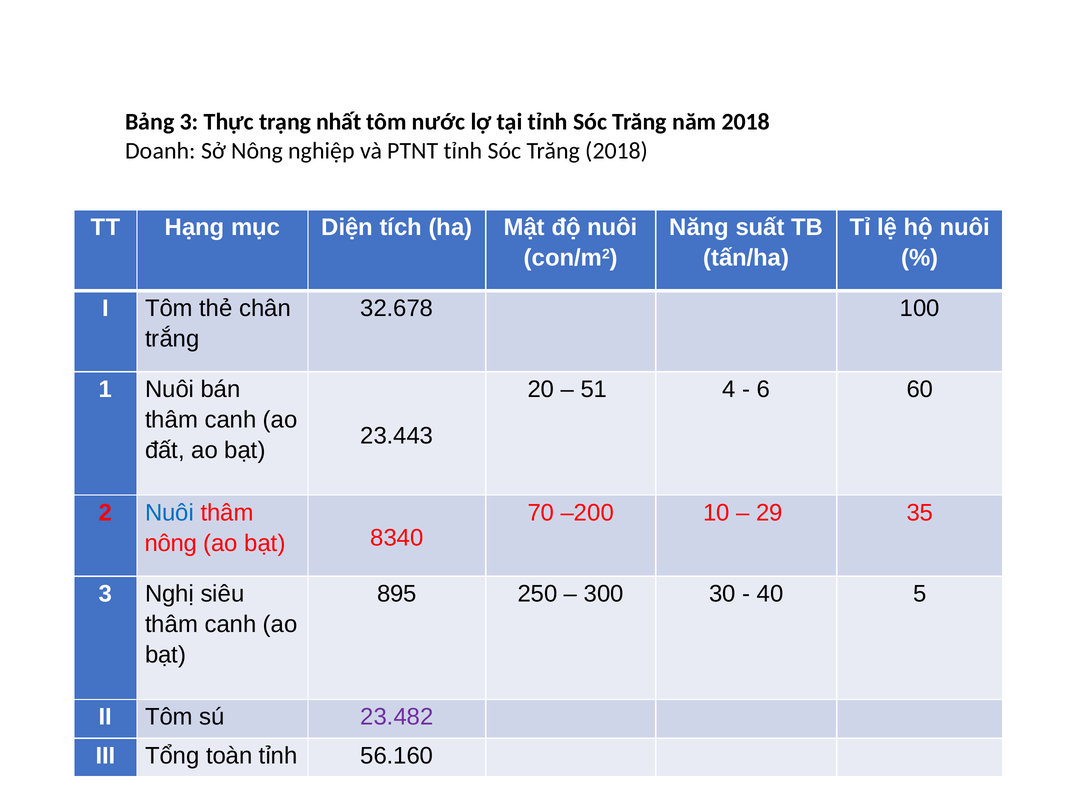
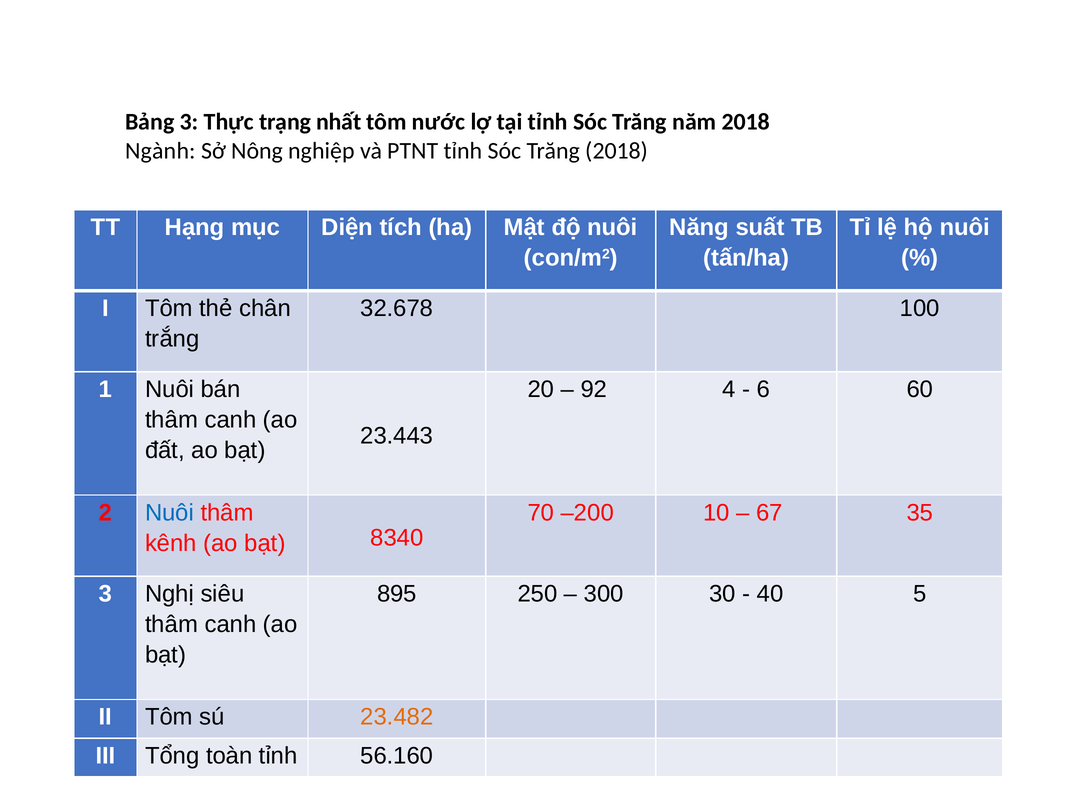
Doanh: Doanh -> Ngành (160, 151)
51: 51 -> 92 (594, 389)
29: 29 -> 67 (769, 513)
nông: nông -> kênh (171, 543)
23.482 colour: purple -> orange (397, 717)
